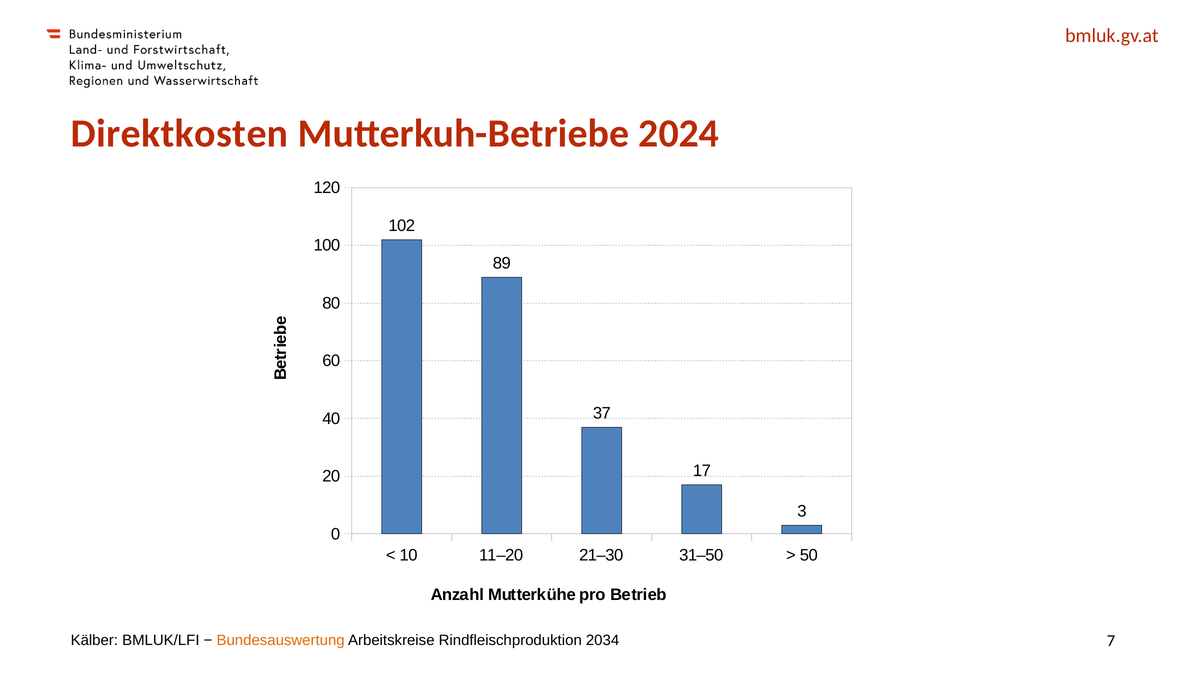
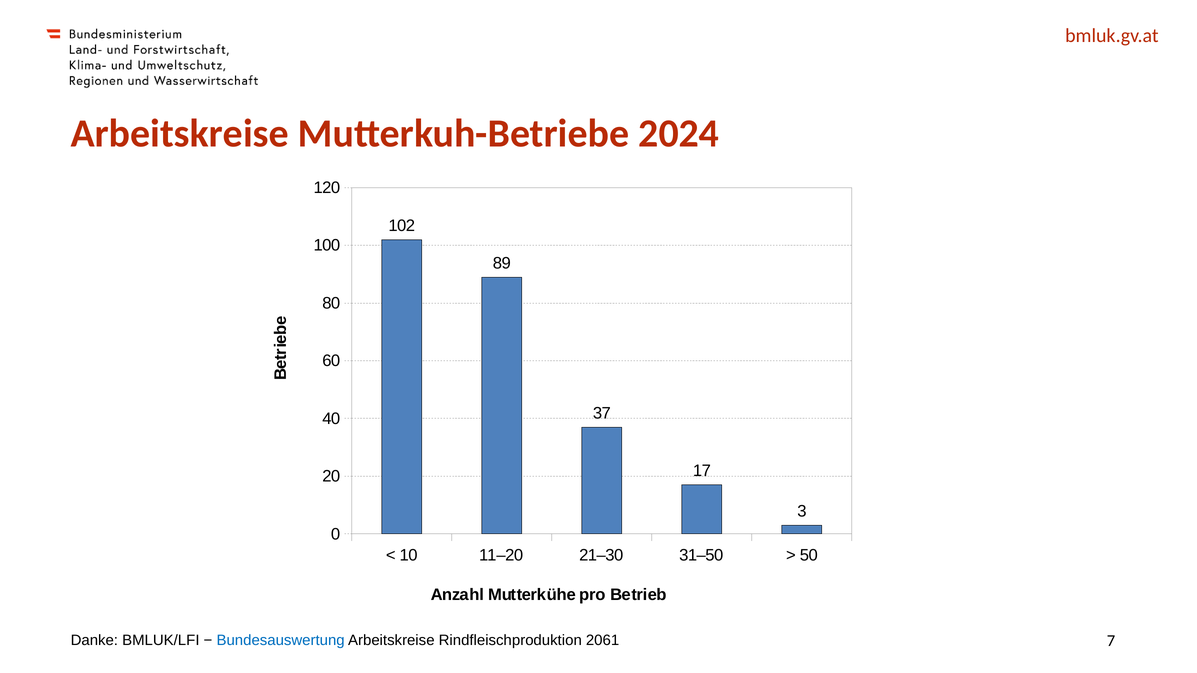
Direktkosten: Direktkosten -> Arbeitskreise (180, 134)
Kälber: Kälber -> Danke (94, 641)
Bundesauswertung colour: orange -> blue (281, 641)
2034: 2034 -> 2061 (603, 641)
